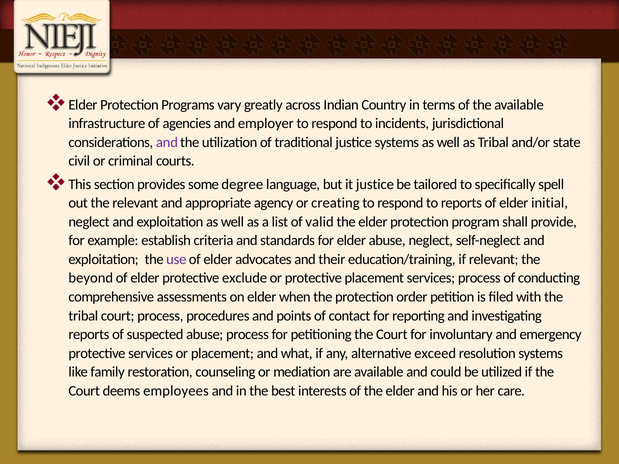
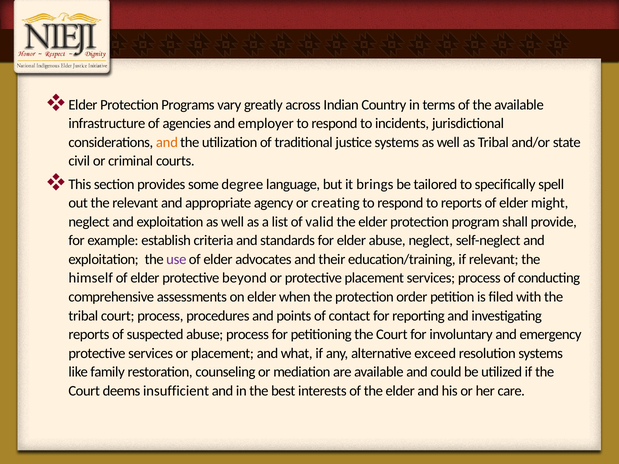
and colour: purple -> orange (167, 142)
it justice: justice -> brings (375, 184)
initial: initial -> might (550, 203)
beyond: beyond -> himself (91, 278)
exclude: exclude -> beyond (245, 278)
employees: employees -> insufficient (176, 391)
